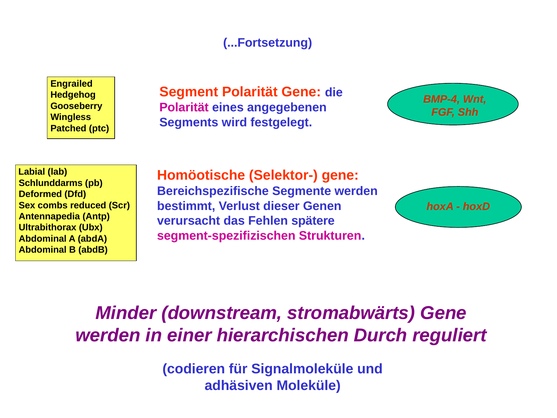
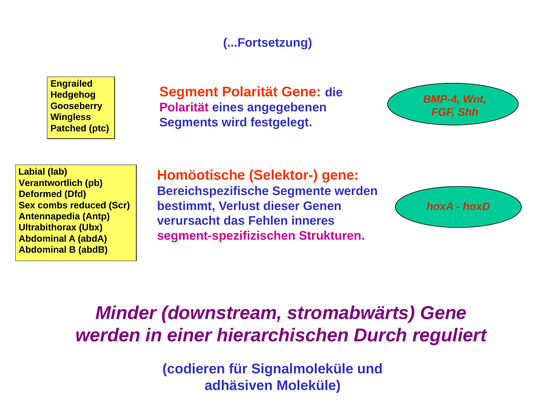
Schlunddarms: Schlunddarms -> Verantwortlich (51, 183)
spätere: spätere -> inneres (313, 221)
